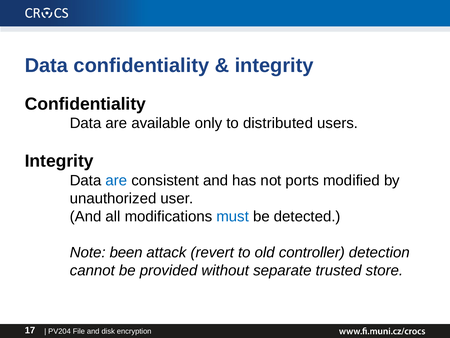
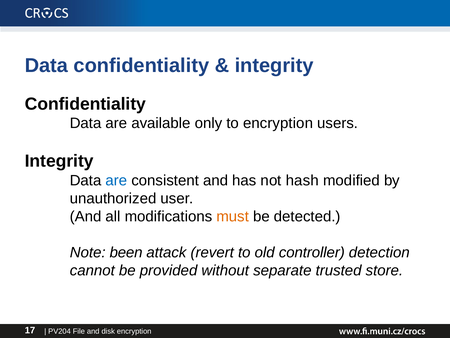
to distributed: distributed -> encryption (278, 123)
ports: ports -> hash (302, 180)
must colour: blue -> orange (233, 216)
